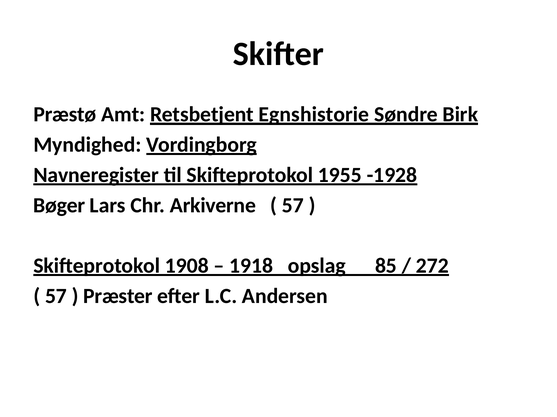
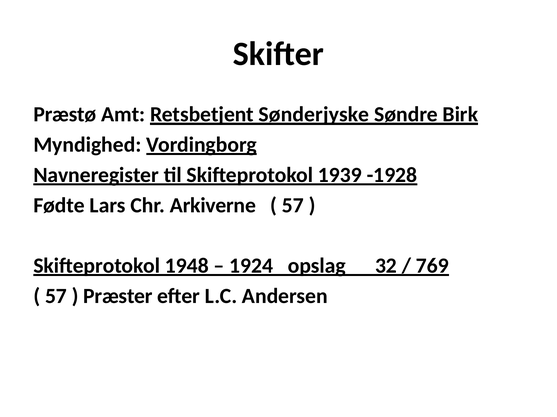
Egnshistorie: Egnshistorie -> Sønderjyske (314, 115)
1955: 1955 -> 1939 (340, 175)
Bøger: Bøger -> Fødte (59, 206)
1908: 1908 -> 1948 (187, 266)
1918: 1918 -> 1924 (251, 266)
85: 85 -> 32 (386, 266)
272: 272 -> 769 (432, 266)
